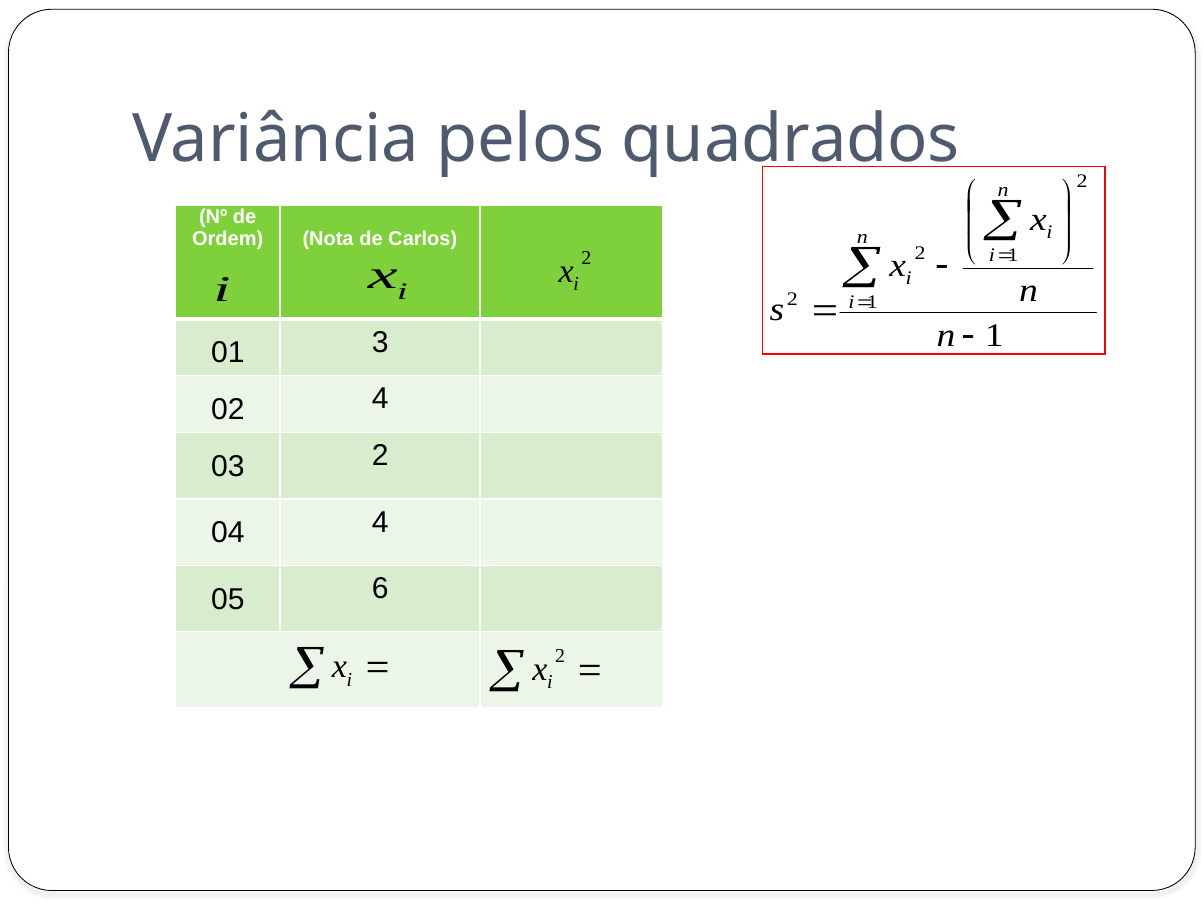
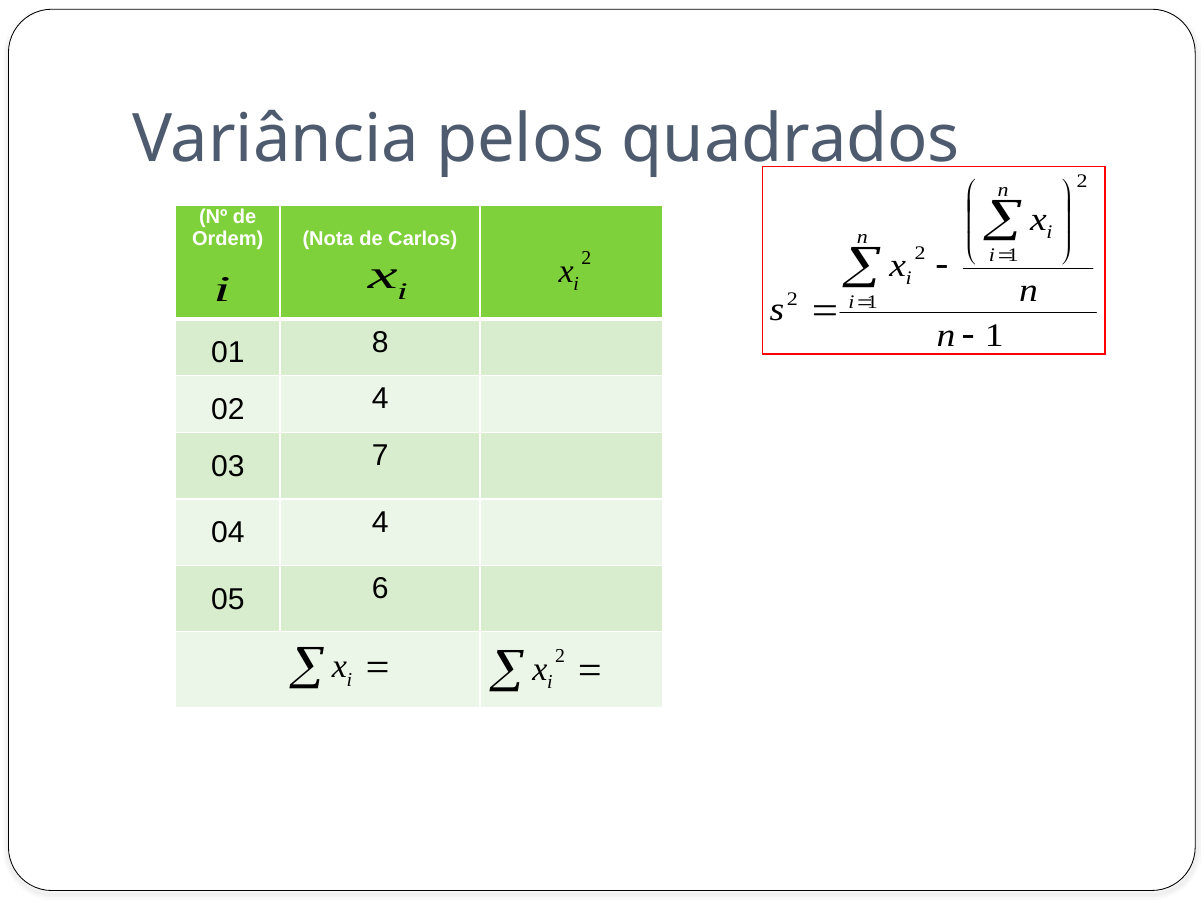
3: 3 -> 8 (380, 342)
03 2: 2 -> 7 (380, 456)
